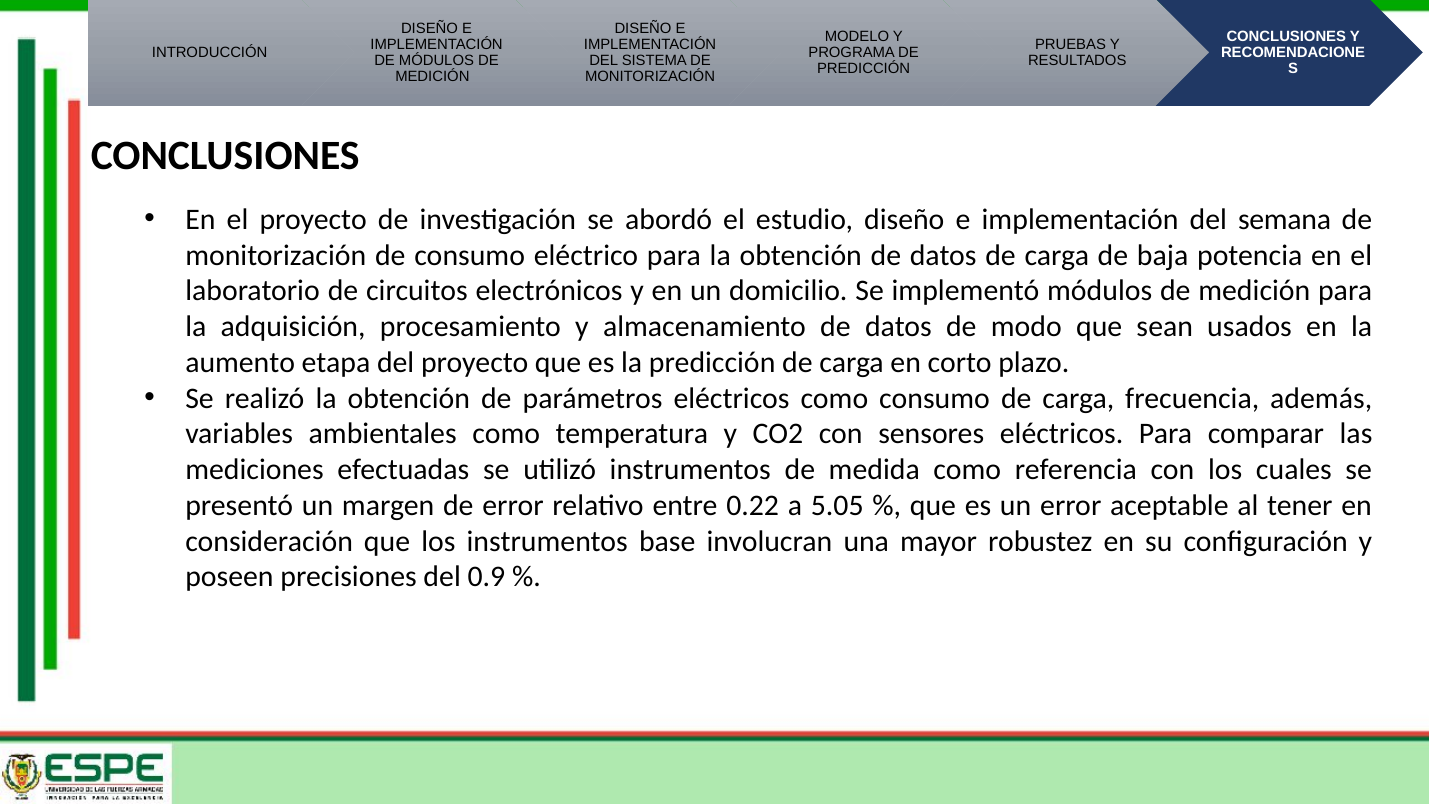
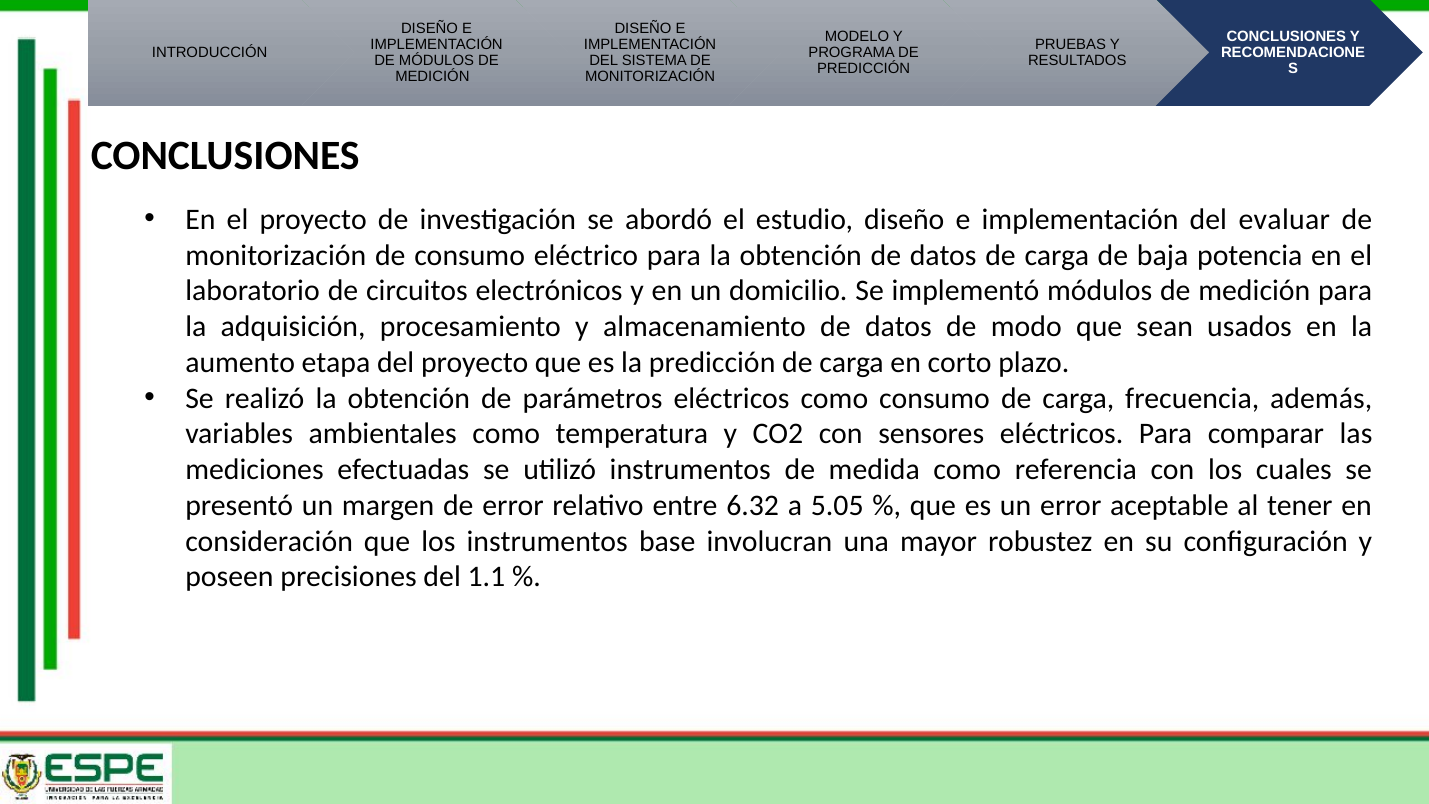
semana: semana -> evaluar (1284, 219)
0.22: 0.22 -> 6.32 (753, 505)
0.9: 0.9 -> 1.1 (486, 577)
